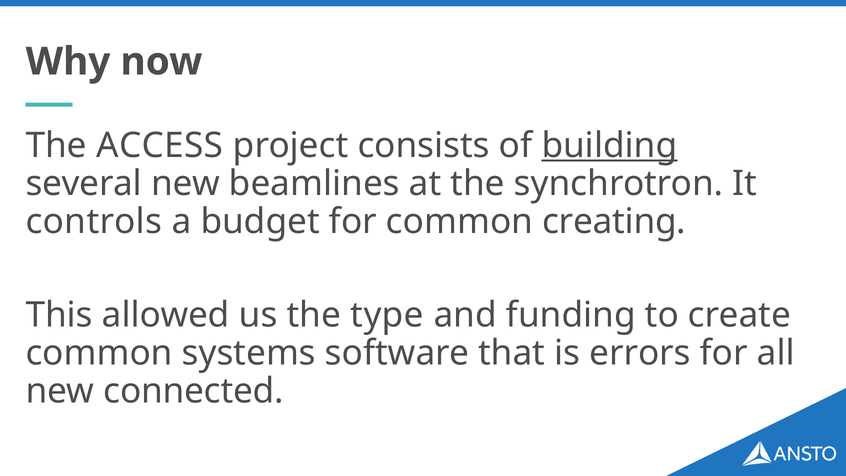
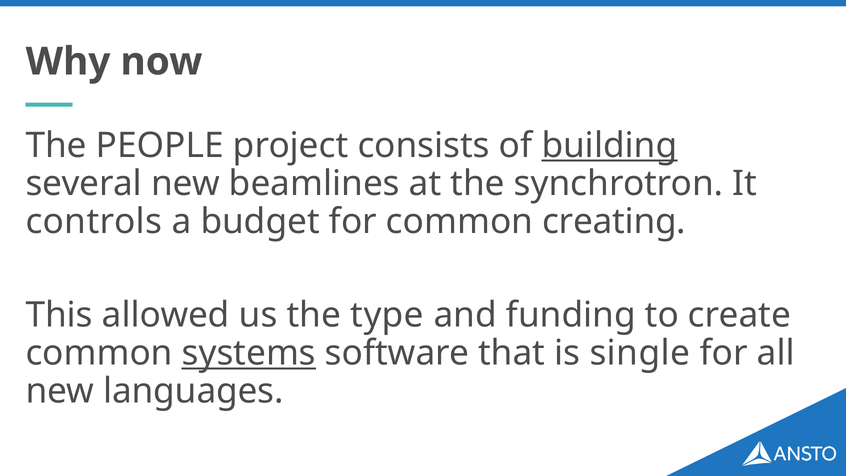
ACCESS: ACCESS -> PEOPLE (160, 145)
systems underline: none -> present (249, 353)
errors: errors -> single (640, 353)
connected: connected -> languages (193, 391)
